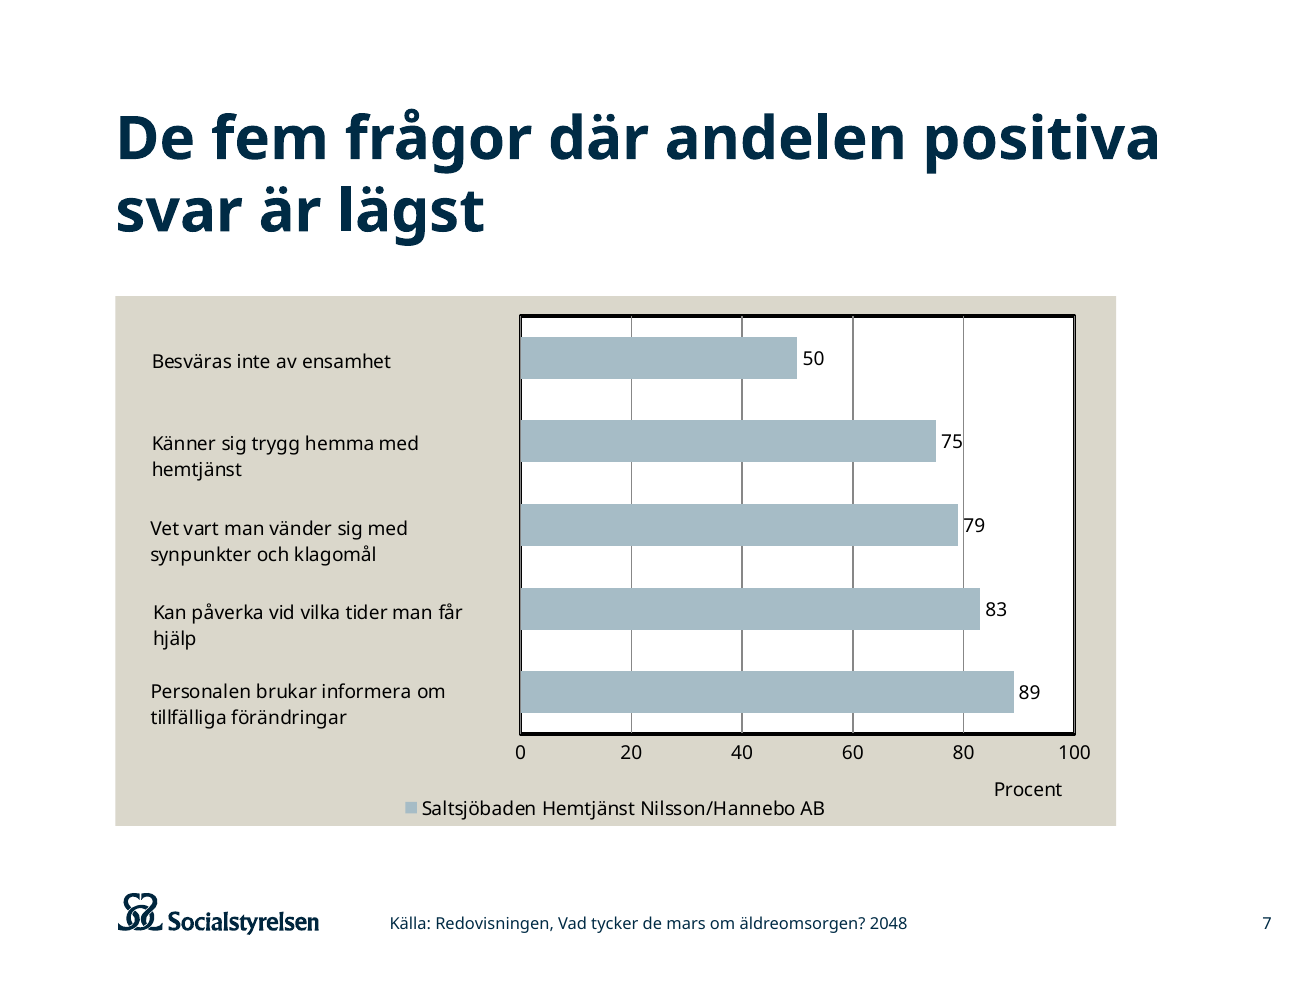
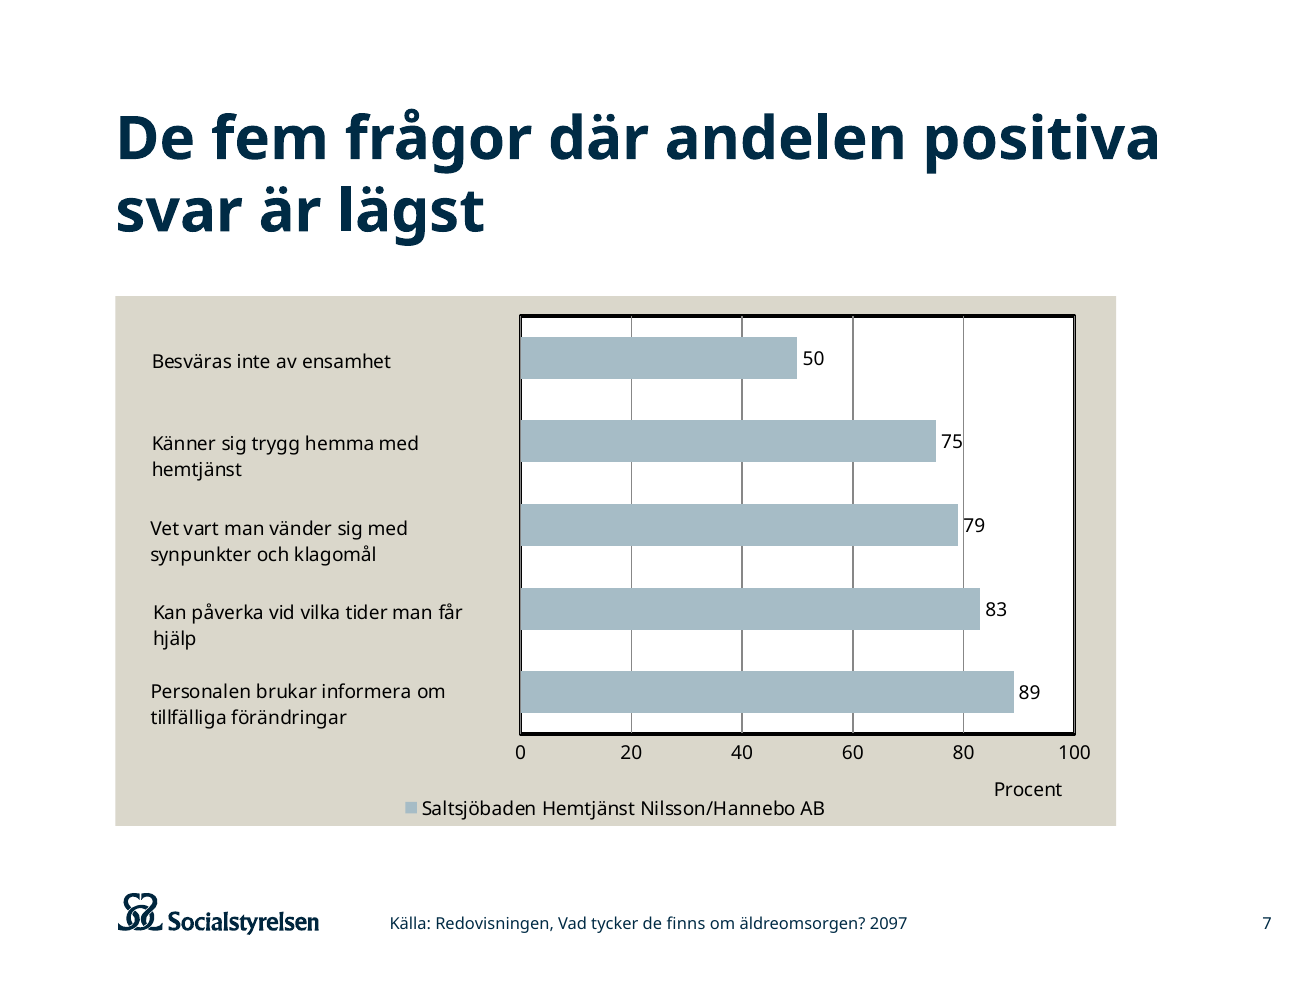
mars: mars -> finns (686, 924)
2048: 2048 -> 2097 (889, 924)
